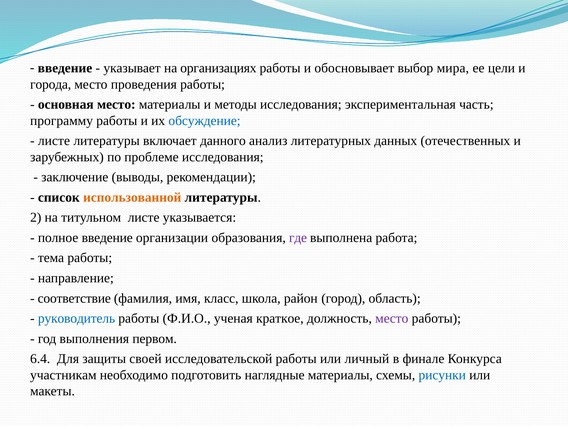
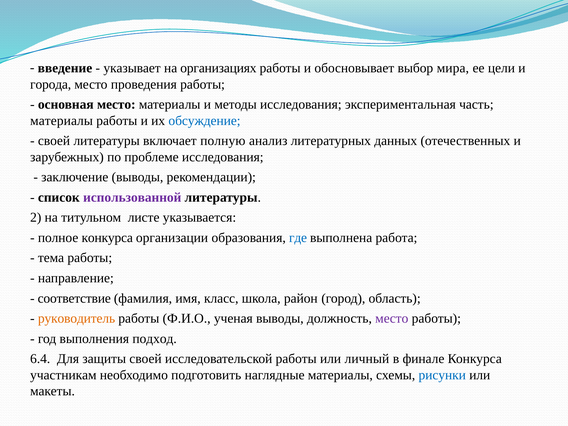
программу: программу -> материалы (62, 121)
листе: листе -> своей (54, 141)
данного: данного -> полную (223, 141)
использованной colour: orange -> purple (132, 197)
полное введение: введение -> конкурса (107, 238)
где colour: purple -> blue (298, 238)
руководитель colour: blue -> orange (77, 318)
ученая краткое: краткое -> выводы (280, 318)
первом: первом -> подход (155, 339)
